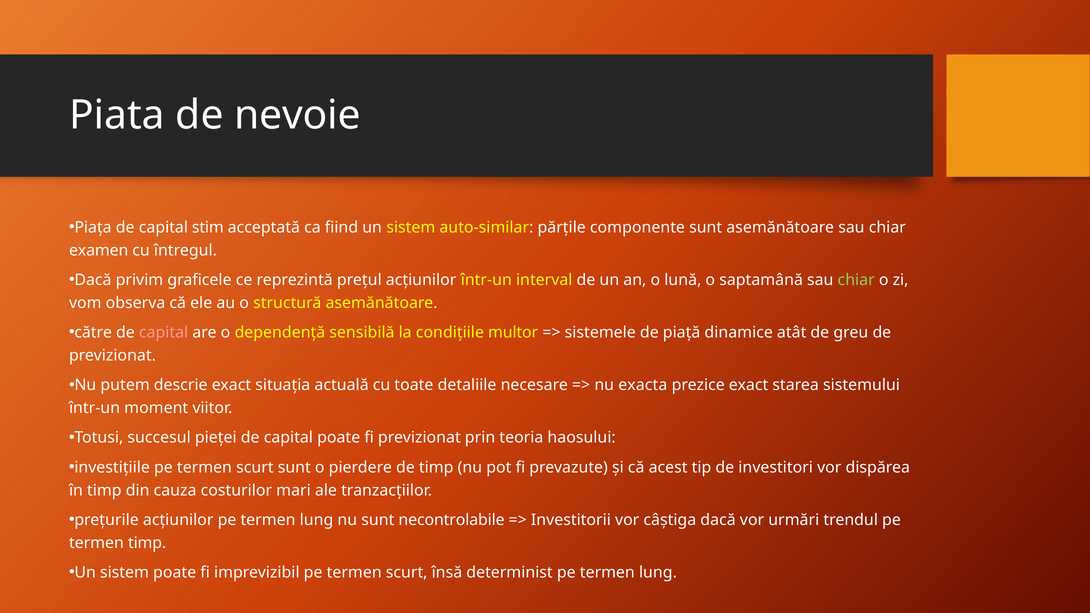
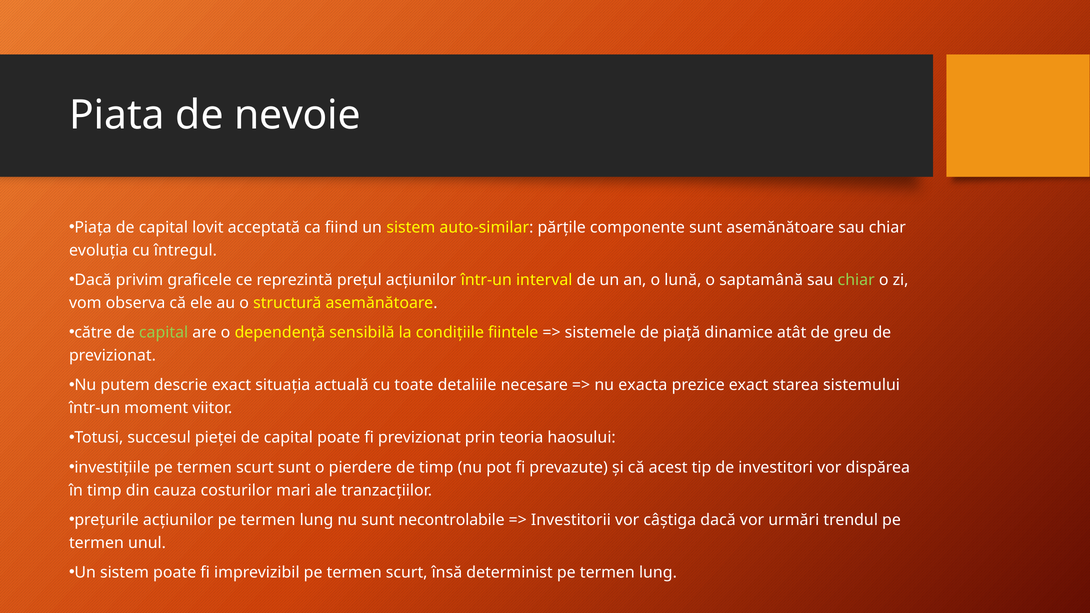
stim: stim -> lovit (208, 227)
examen: examen -> evoluția (99, 250)
capital colour: pink -> light green (164, 333)
multor: multor -> fiintele (513, 333)
termen timp: timp -> unul (147, 543)
